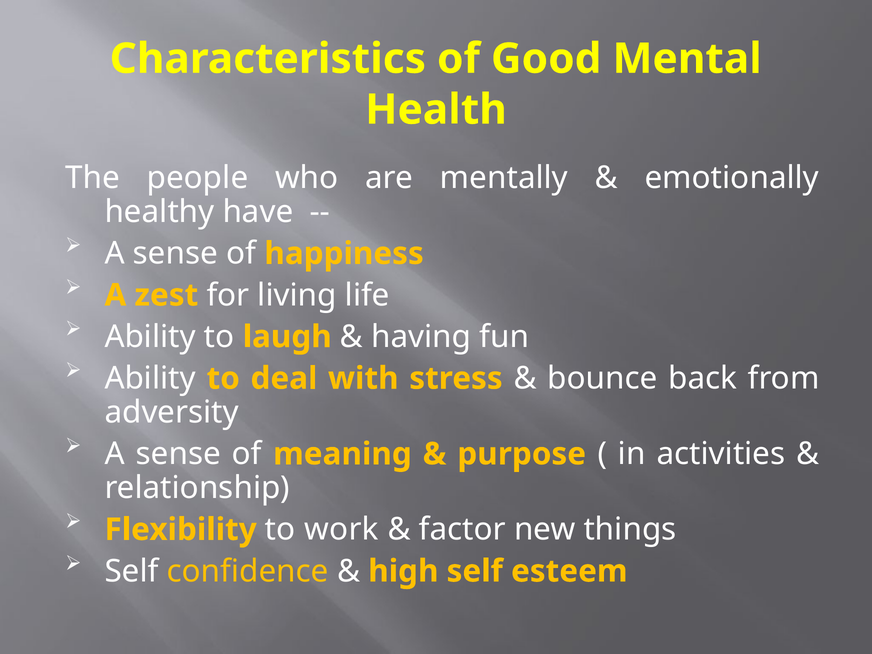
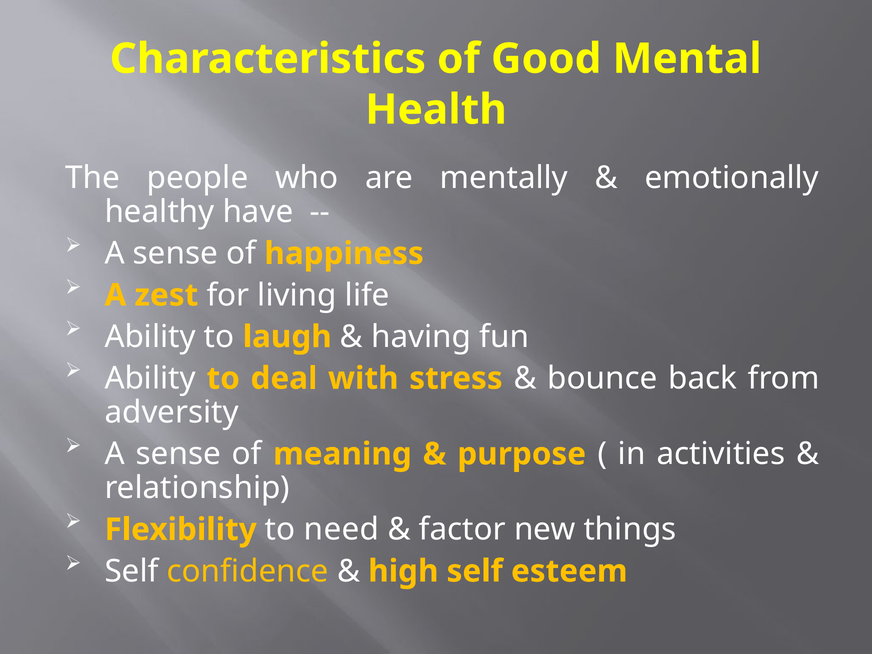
work: work -> need (341, 530)
